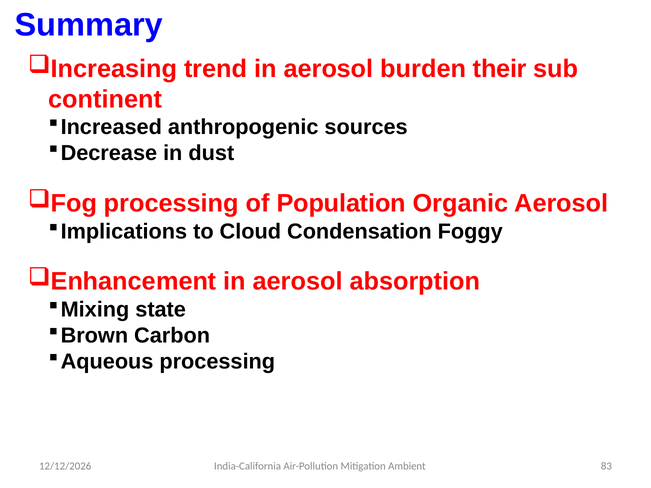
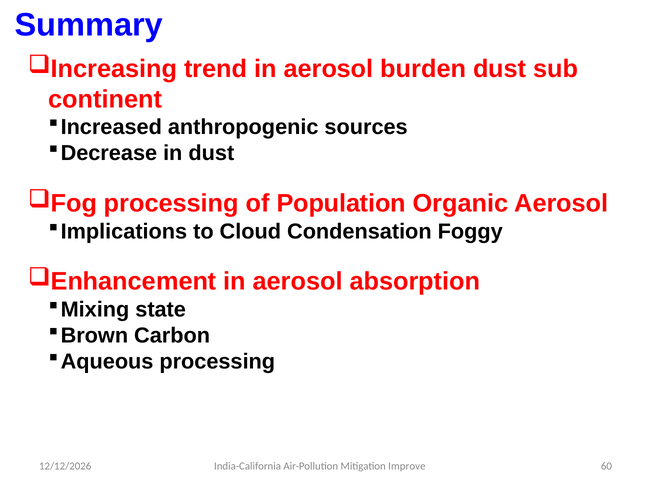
burden their: their -> dust (500, 69)
83: 83 -> 60 (606, 466)
Ambient: Ambient -> Improve (407, 466)
